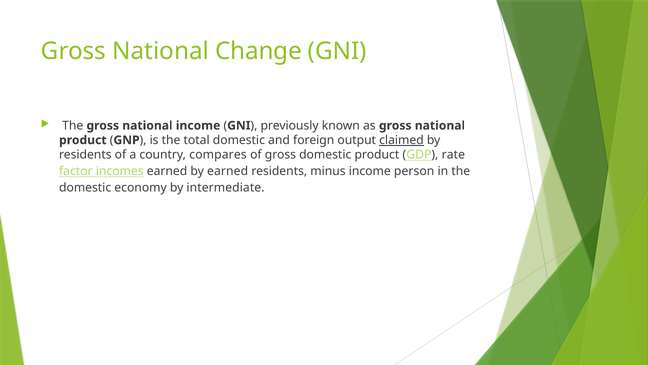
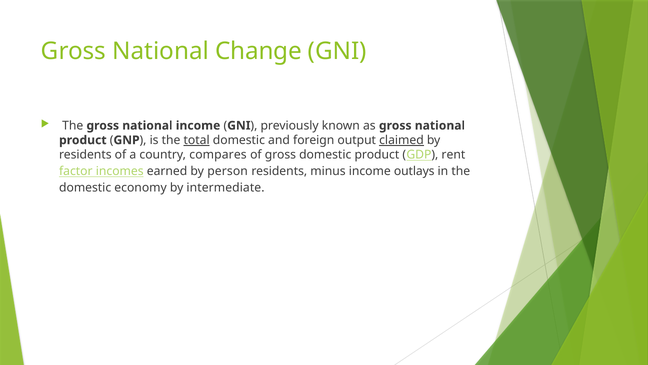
total underline: none -> present (197, 140)
rate: rate -> rent (453, 155)
by earned: earned -> person (228, 171)
person: person -> outlays (414, 171)
